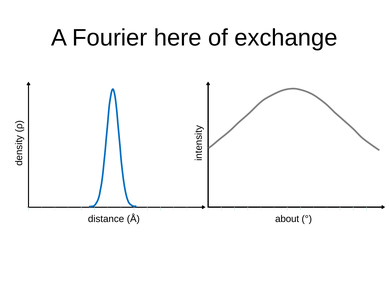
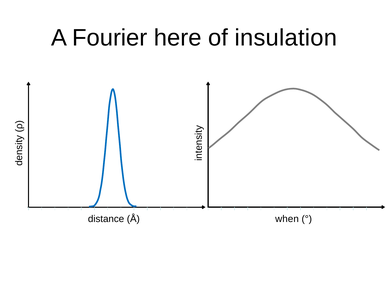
exchange: exchange -> insulation (286, 38)
about: about -> when (287, 219)
